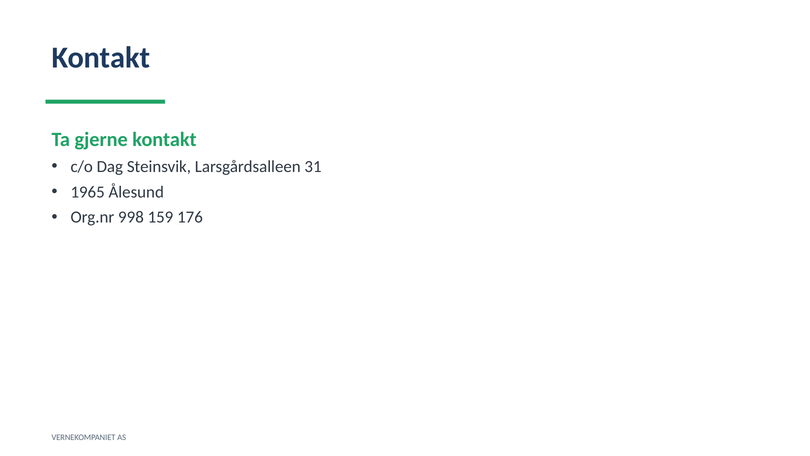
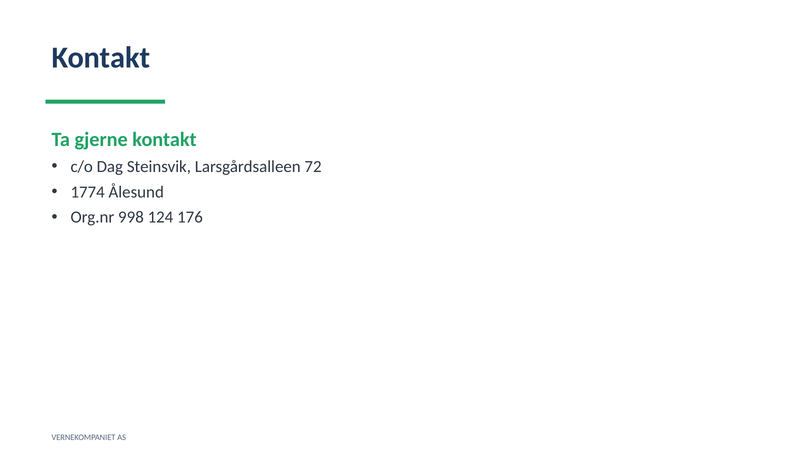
31: 31 -> 72 (313, 167)
1965: 1965 -> 1774 (88, 192)
159: 159 -> 124 (160, 217)
